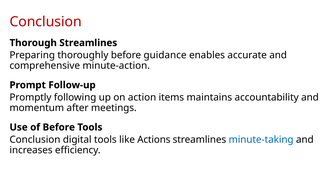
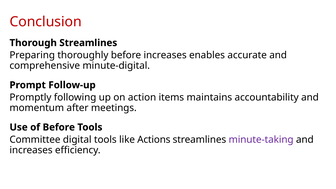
before guidance: guidance -> increases (165, 55)
minute-action: minute-action -> minute-digital (116, 66)
Conclusion: Conclusion -> Committee (35, 140)
minute-taking colour: blue -> purple (261, 140)
